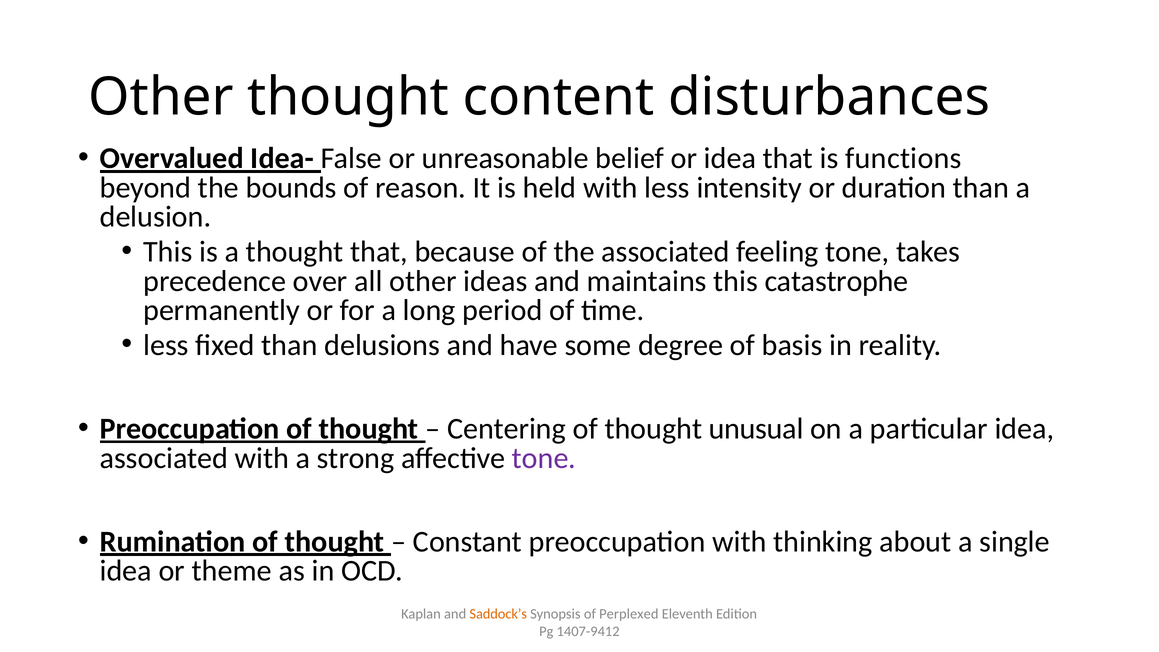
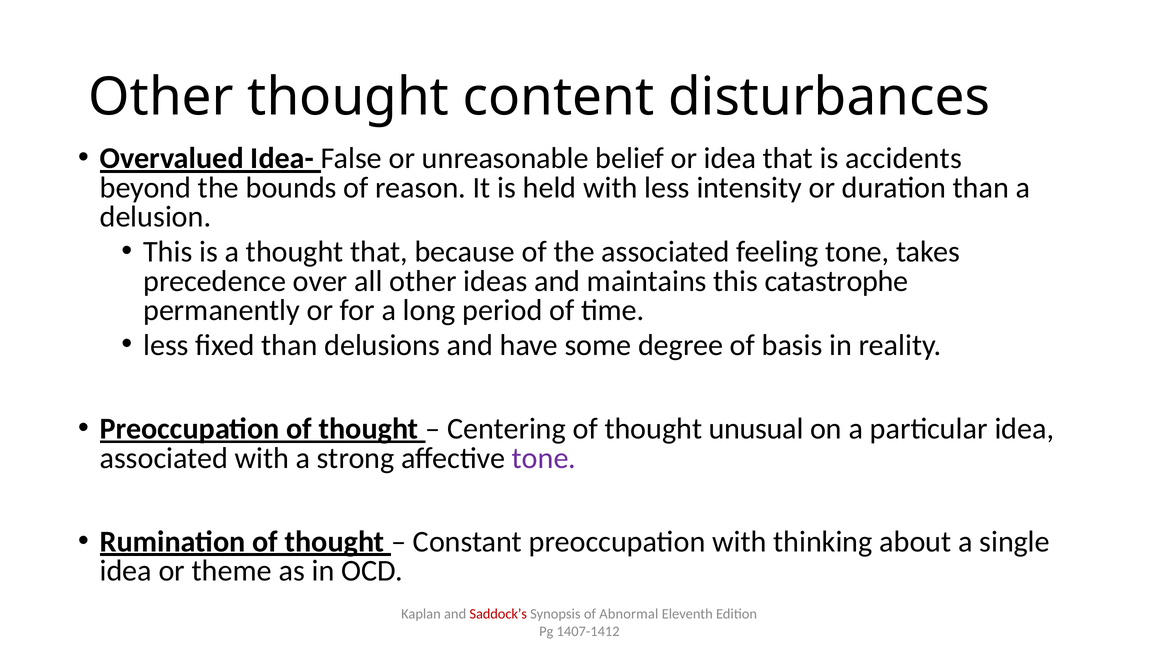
functions: functions -> accidents (904, 158)
Saddock’s colour: orange -> red (498, 614)
Perplexed: Perplexed -> Abnormal (629, 614)
1407-9412: 1407-9412 -> 1407-1412 (588, 631)
